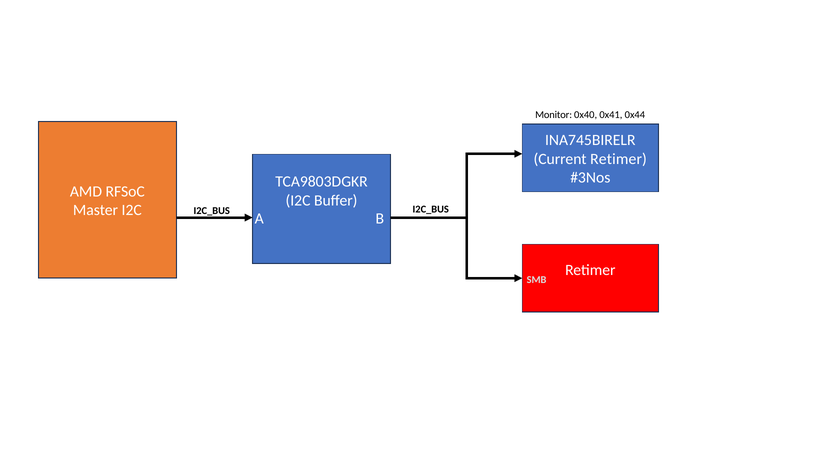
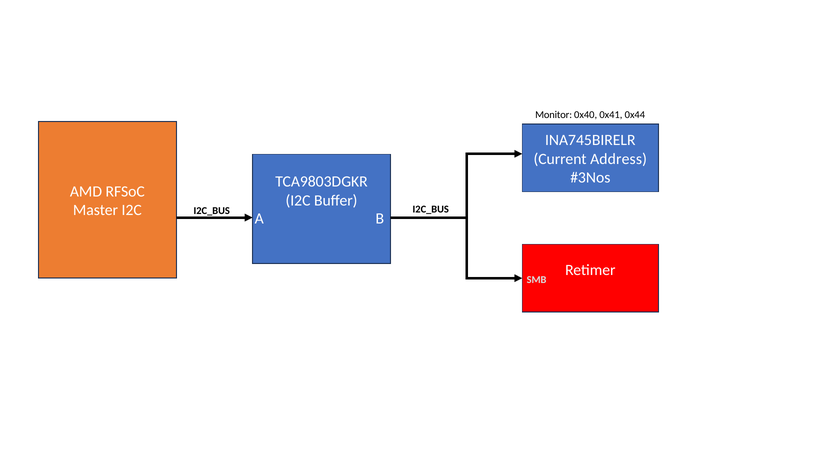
Current Retimer: Retimer -> Address (619, 159)
